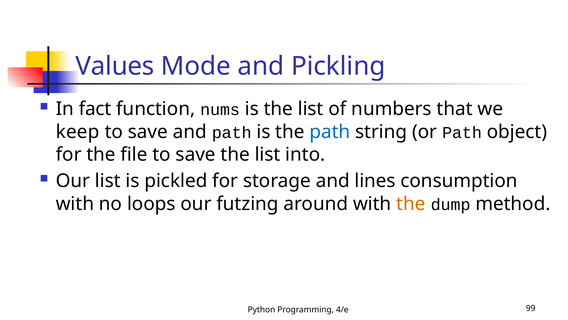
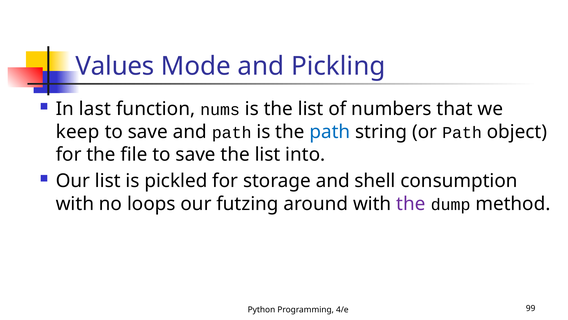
fact: fact -> last (95, 109)
lines: lines -> shell (375, 181)
the colour: orange -> purple (411, 204)
